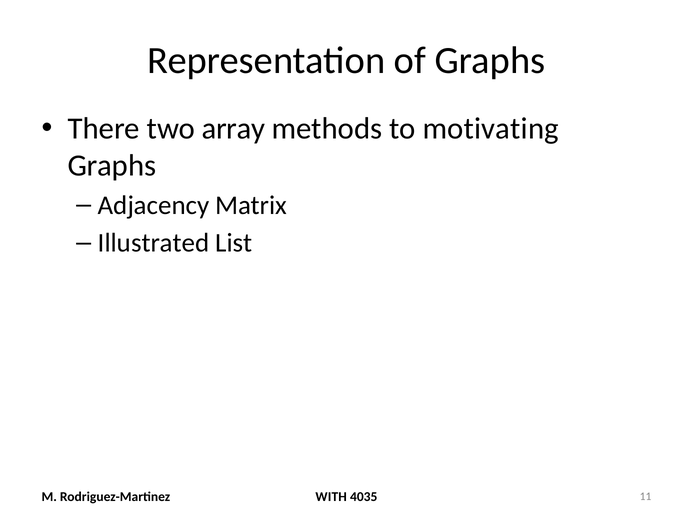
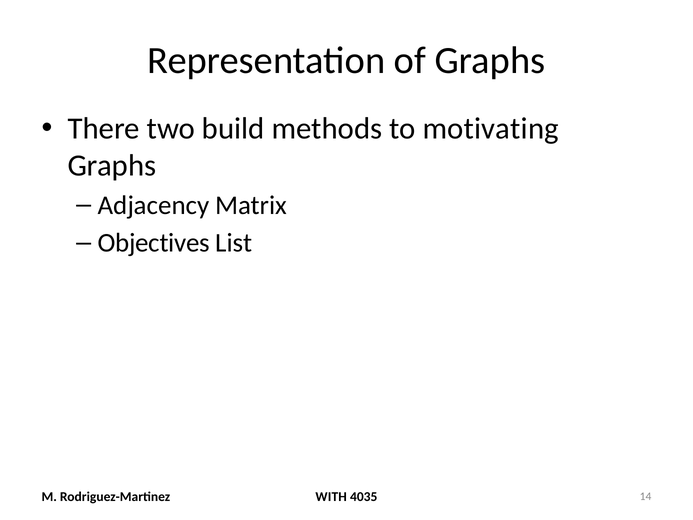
array: array -> build (233, 128)
Illustrated: Illustrated -> Objectives (154, 243)
11: 11 -> 14 (646, 496)
